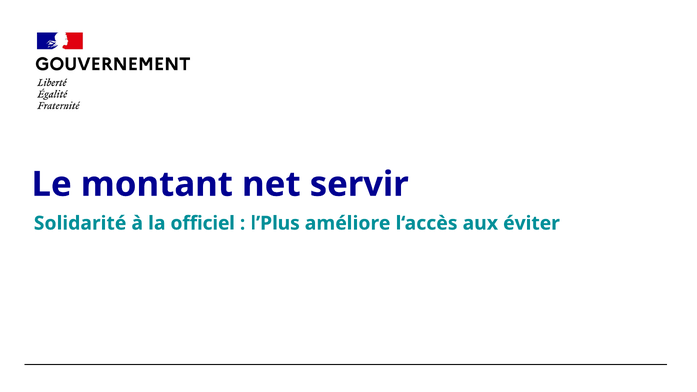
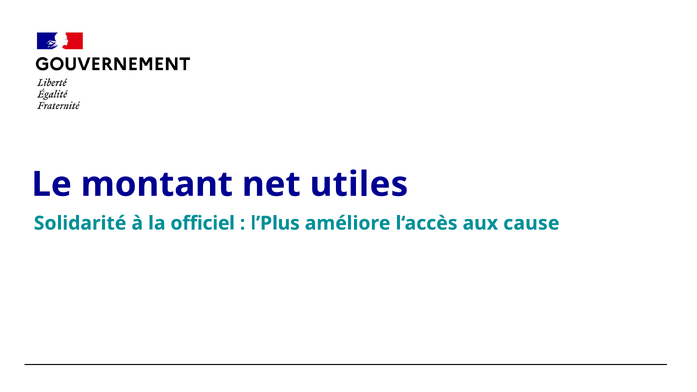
servir: servir -> utiles (359, 184)
éviter: éviter -> cause (531, 223)
